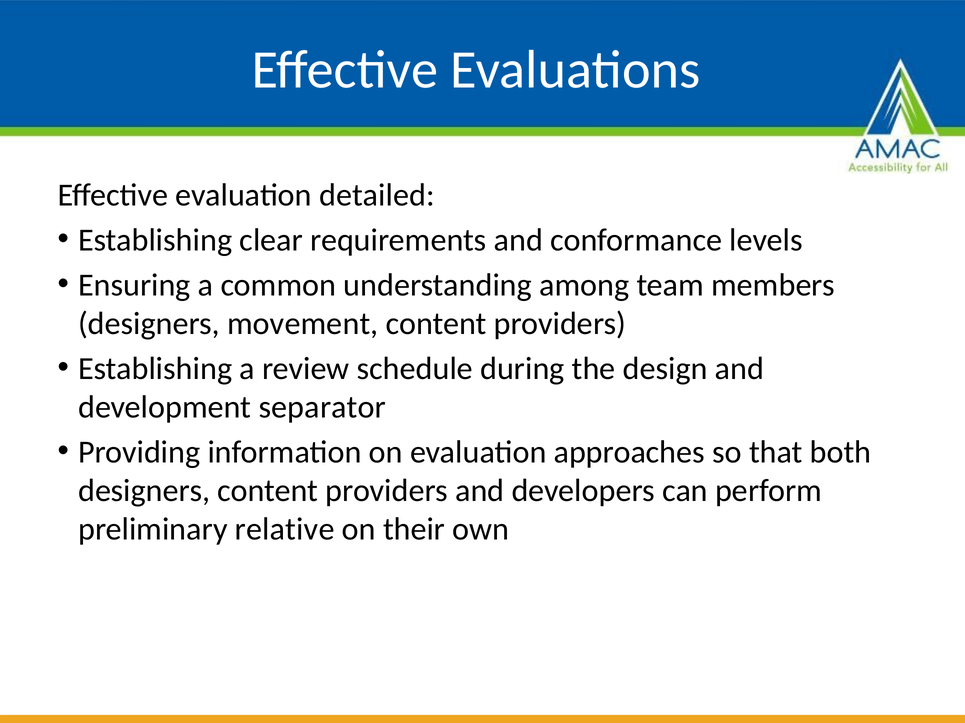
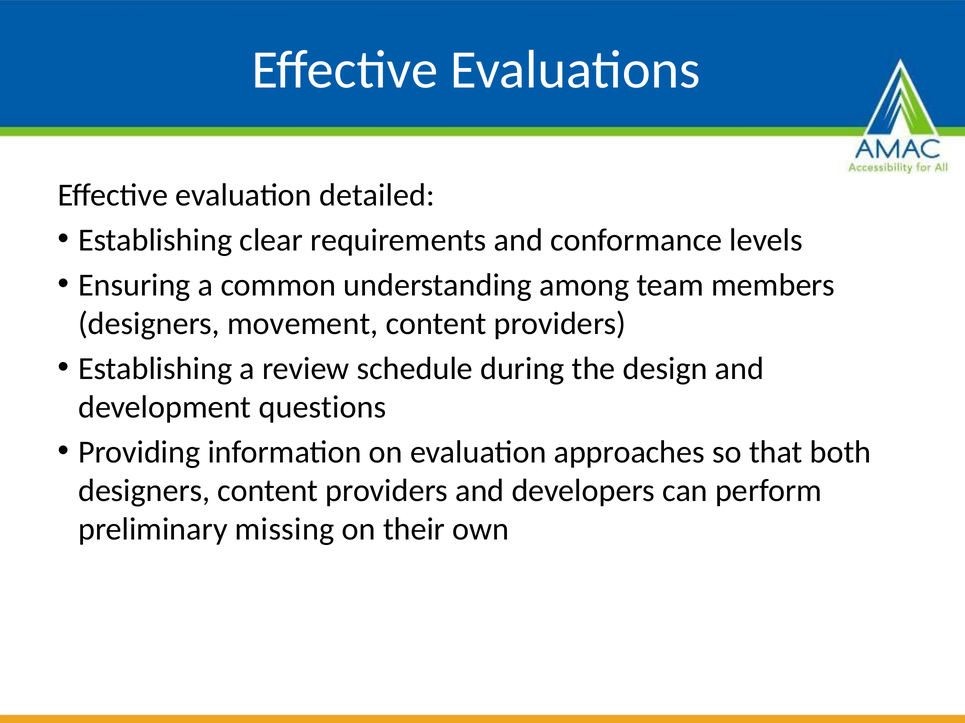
separator: separator -> questions (322, 407)
relative: relative -> missing (285, 530)
